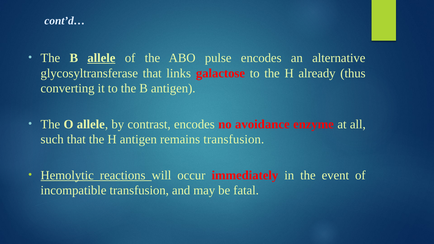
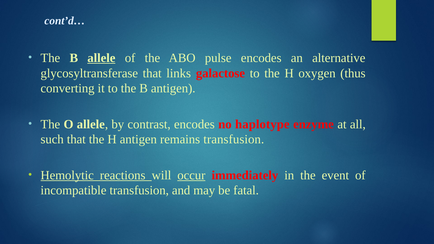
already: already -> oxygen (317, 73)
avoidance: avoidance -> haplotype (262, 124)
occur underline: none -> present (191, 175)
